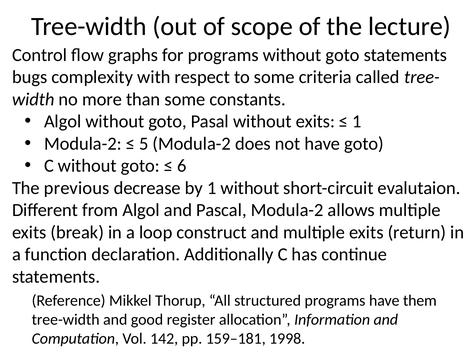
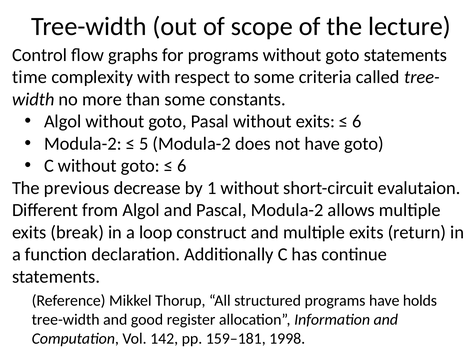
bugs: bugs -> time (30, 77)
1: 1 -> 6 (357, 121)
them: them -> holds (420, 300)
